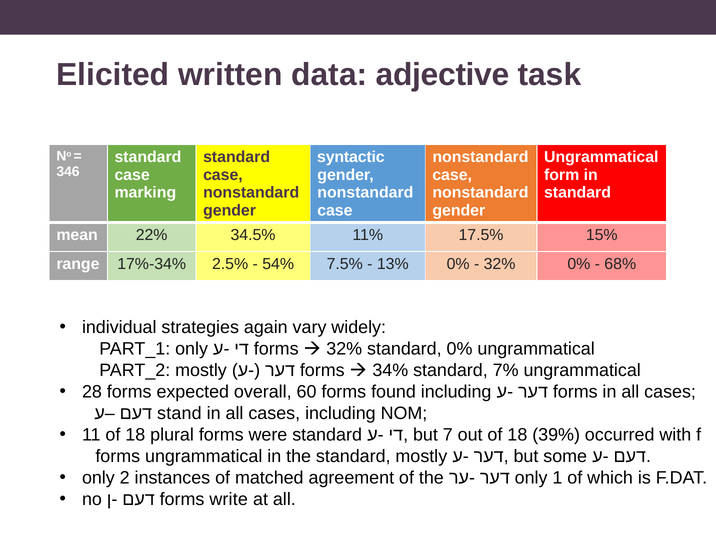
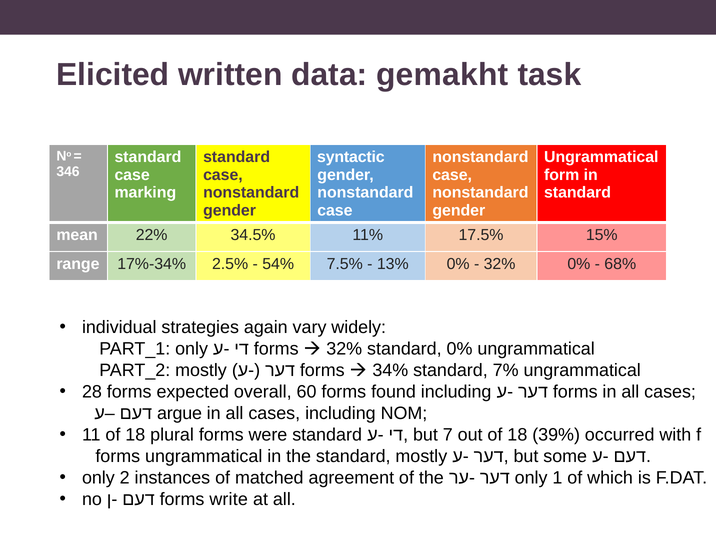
adjective: adjective -> gemakht (442, 75)
stand: stand -> argue (180, 413)
